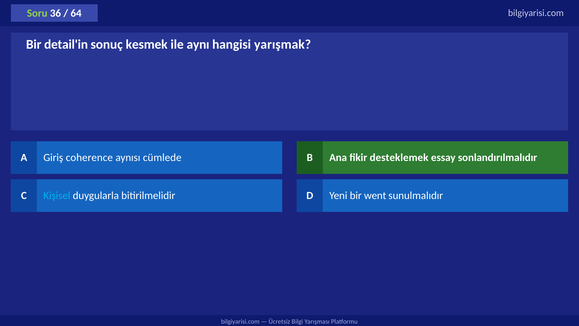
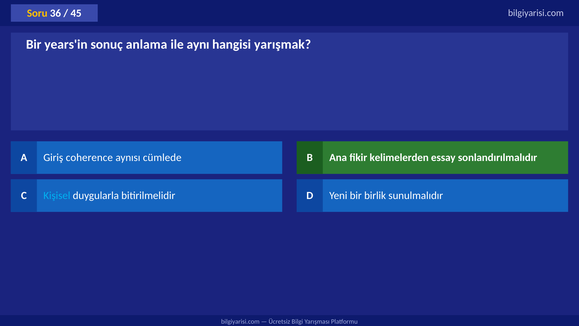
Soru colour: light green -> yellow (37, 13)
64: 64 -> 45 (76, 13)
detail'in: detail'in -> years'in (66, 45)
kesmek: kesmek -> anlama (147, 45)
desteklemek: desteklemek -> kelimelerden (399, 158)
went: went -> birlik (375, 196)
